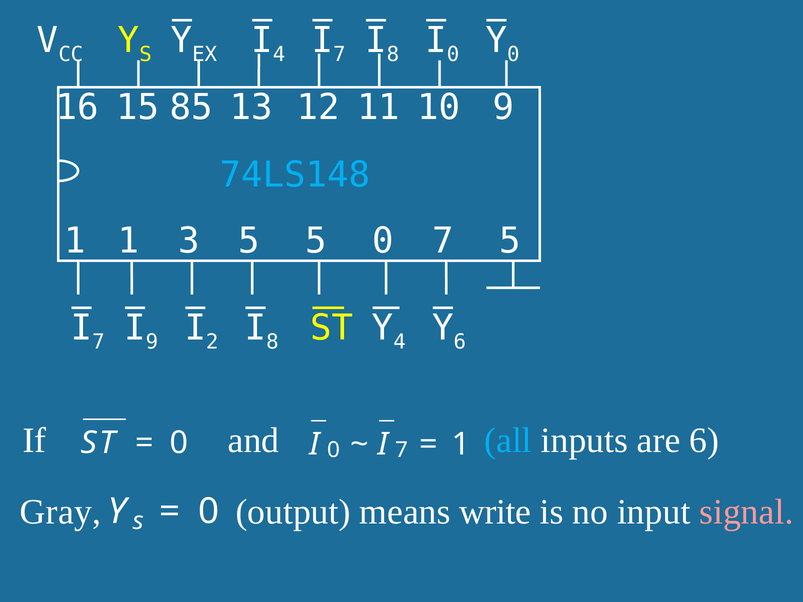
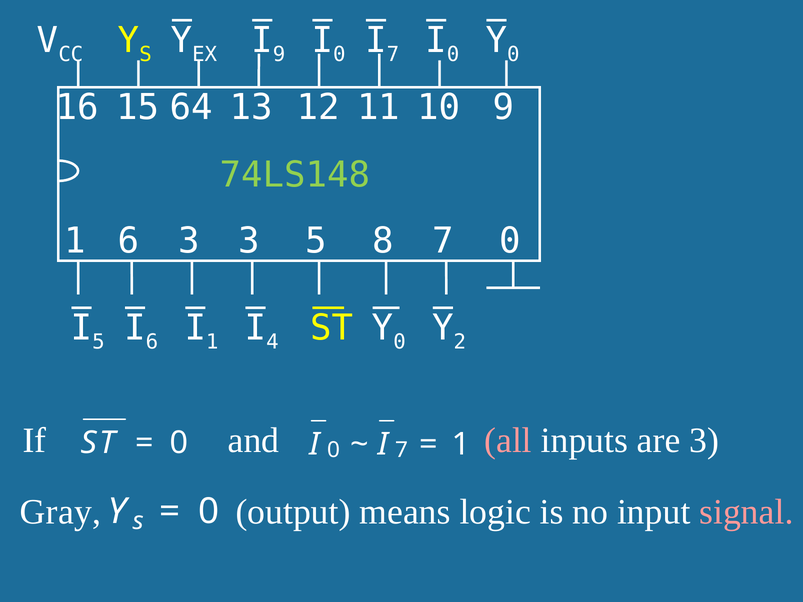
4: 4 -> 9 (279, 54)
7: 7 -> 0 (339, 54)
8: 8 -> 7 (393, 54)
85: 85 -> 64 (191, 107)
74LS148 colour: light blue -> light green (295, 175)
1 1: 1 -> 6 (129, 241)
3 5: 5 -> 3 (249, 241)
5 0: 0 -> 8 (383, 241)
7 5: 5 -> 0 (510, 241)
7: 7 -> 5 (98, 342)
9: 9 -> 6 (152, 342)
2: 2 -> 1 (212, 342)
8: 8 -> 4 (272, 342)
4: 4 -> 0 (400, 342)
6: 6 -> 2 (460, 342)
all colour: light blue -> pink (508, 441)
are 6: 6 -> 3 (704, 441)
write: write -> logic (495, 512)
